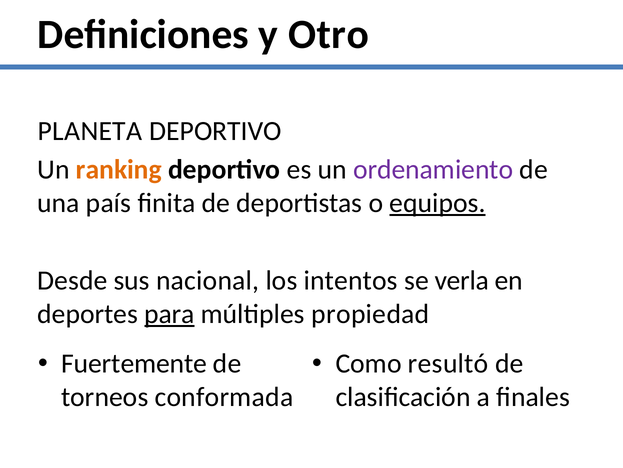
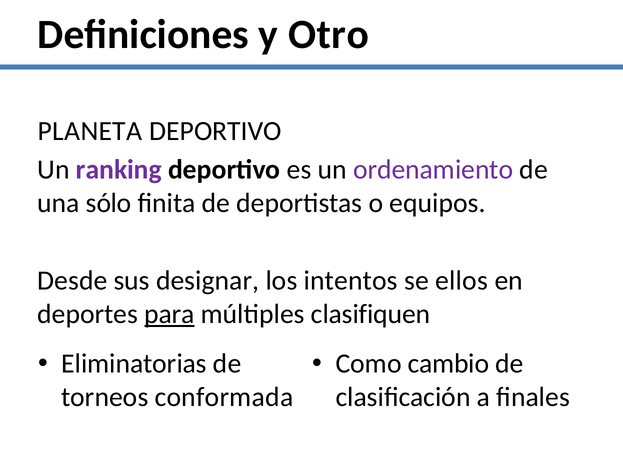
ranking colour: orange -> purple (119, 170)
país: país -> sólo (109, 203)
equipos underline: present -> none (438, 203)
nacional: nacional -> designar (208, 280)
verla: verla -> ellos (462, 280)
propiedad: propiedad -> clasifiquen (371, 314)
Fuertemente: Fuertemente -> Eliminatorias (134, 363)
resultó: resultó -> cambio (449, 363)
